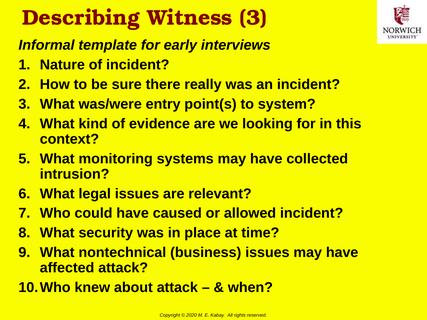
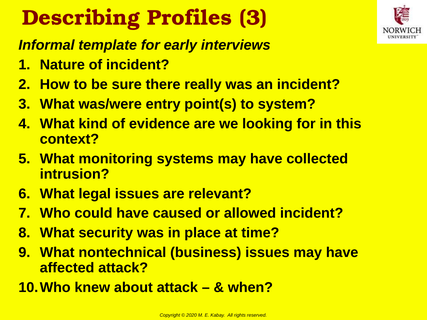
Witness: Witness -> Profiles (190, 18)
